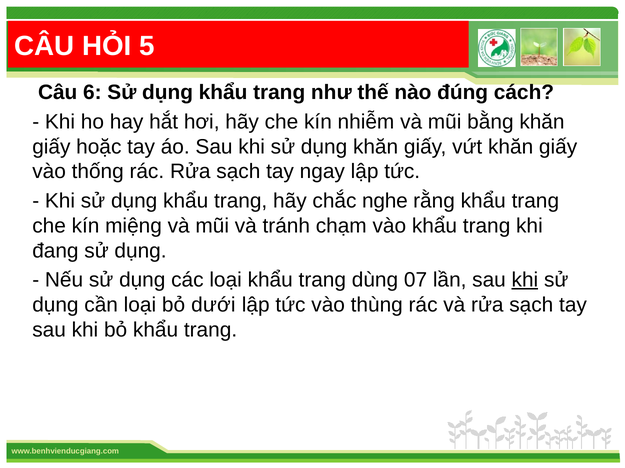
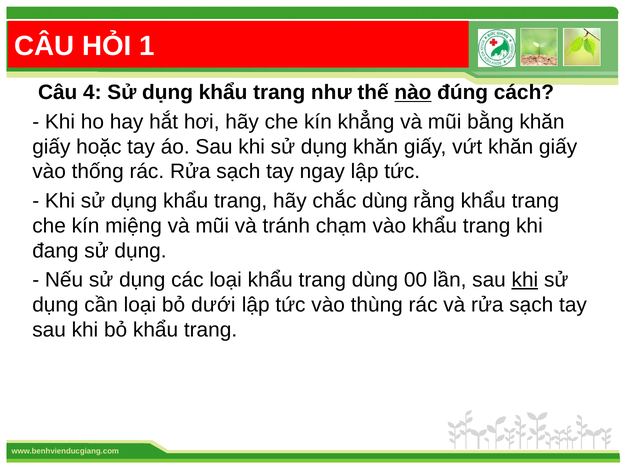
5: 5 -> 1 (147, 46)
6: 6 -> 4 (92, 93)
nào underline: none -> present (413, 93)
nhiễm: nhiễm -> khẳng (366, 122)
chắc nghe: nghe -> dùng (385, 201)
07: 07 -> 00 (416, 280)
